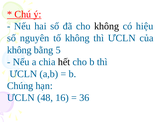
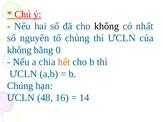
hiệu: hiệu -> nhất (145, 26)
tố không: không -> chúng (77, 38)
5: 5 -> 0 (58, 50)
hết colour: black -> orange (64, 62)
36: 36 -> 14 (84, 98)
